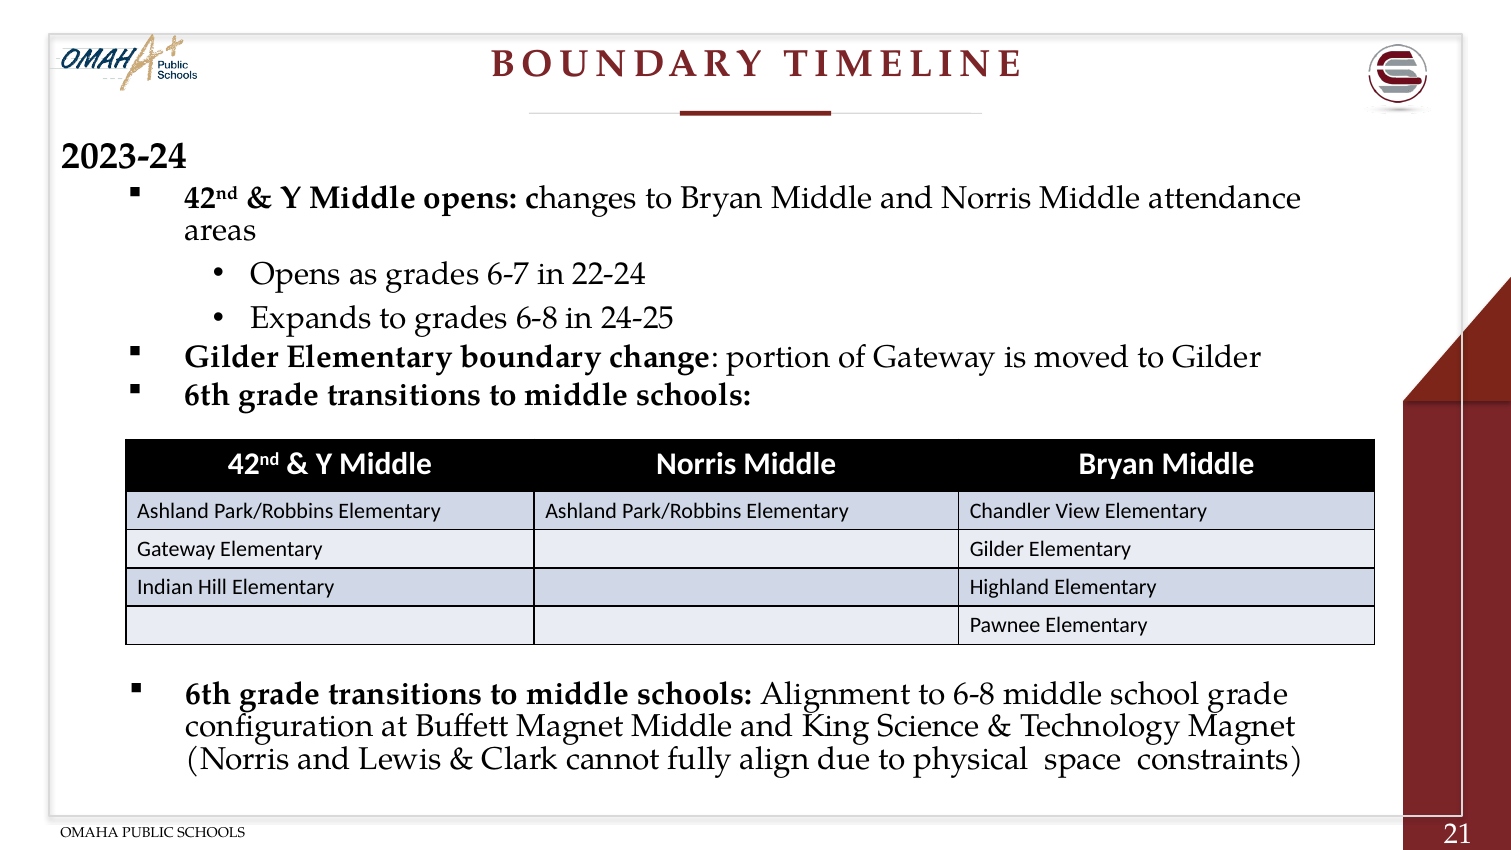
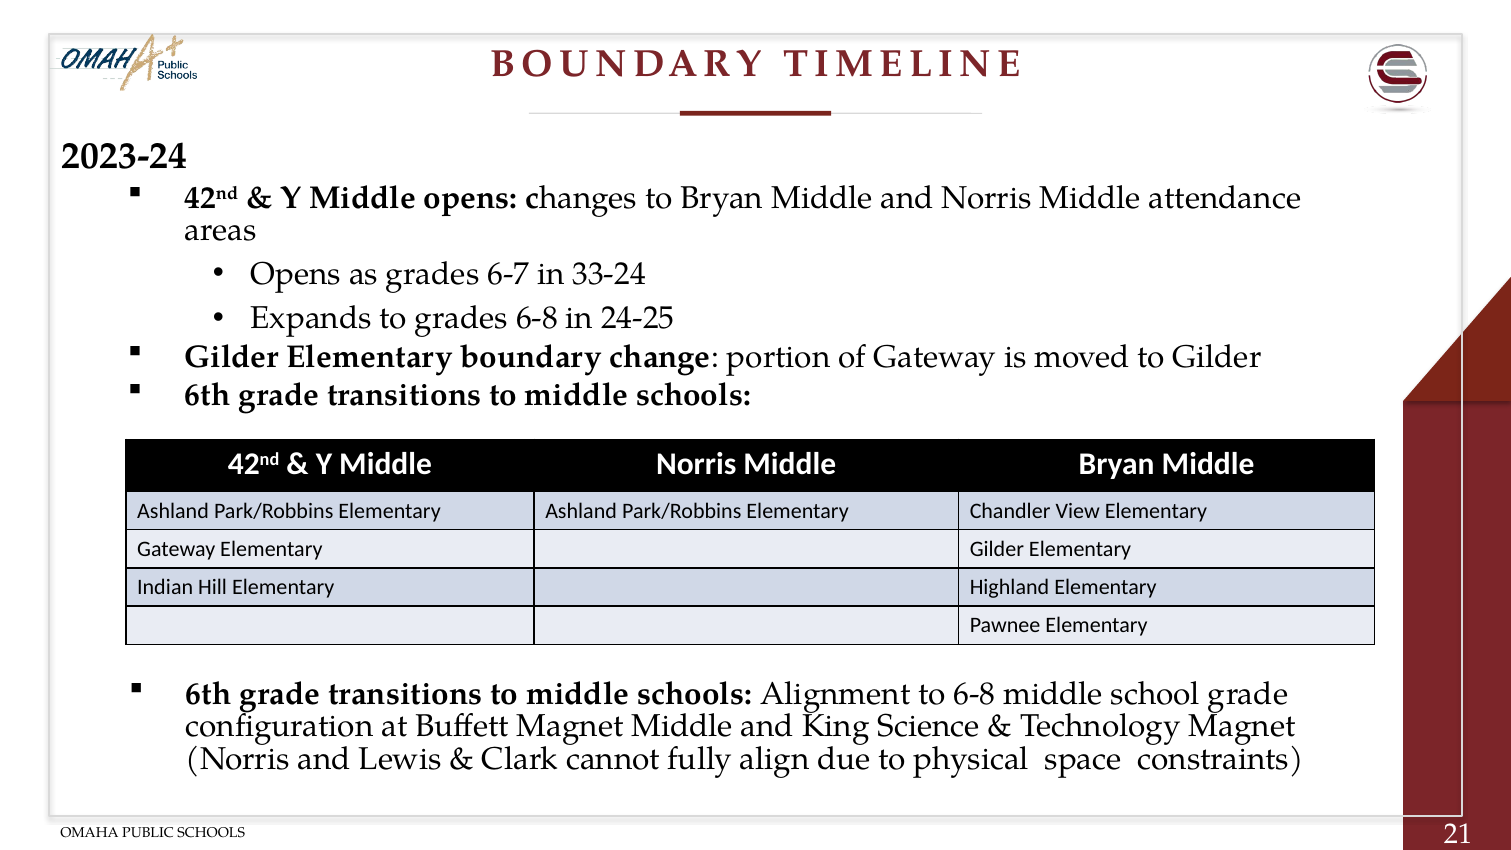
22-24: 22-24 -> 33-24 (609, 274)
